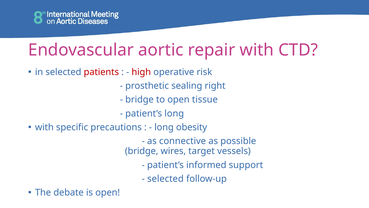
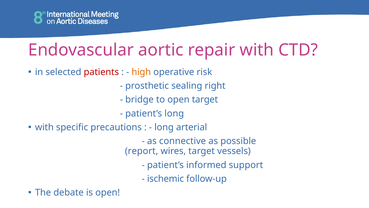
high colour: red -> orange (141, 72)
open tissue: tissue -> target (205, 99)
obesity: obesity -> arterial (192, 127)
bridge: bridge -> report (142, 151)
selected: selected -> ischemic (166, 178)
